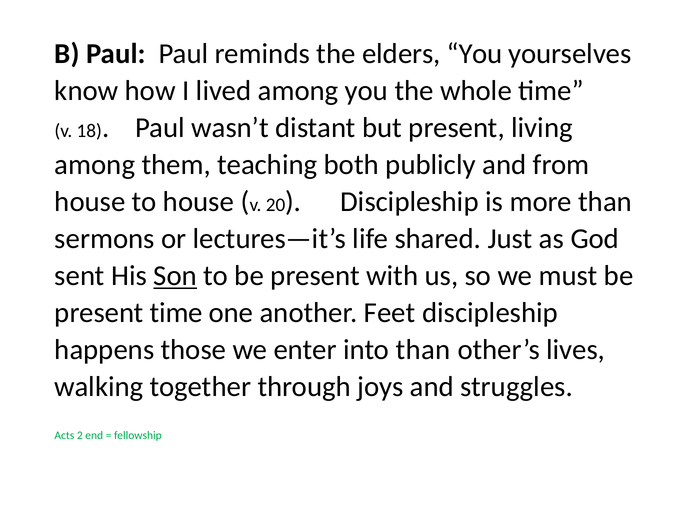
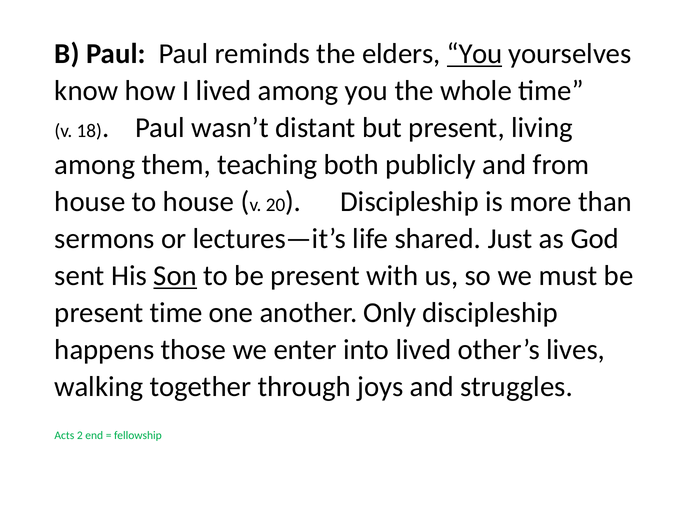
You underline: none -> present (475, 54)
Feet: Feet -> Only (390, 313)
into than: than -> lived (423, 350)
